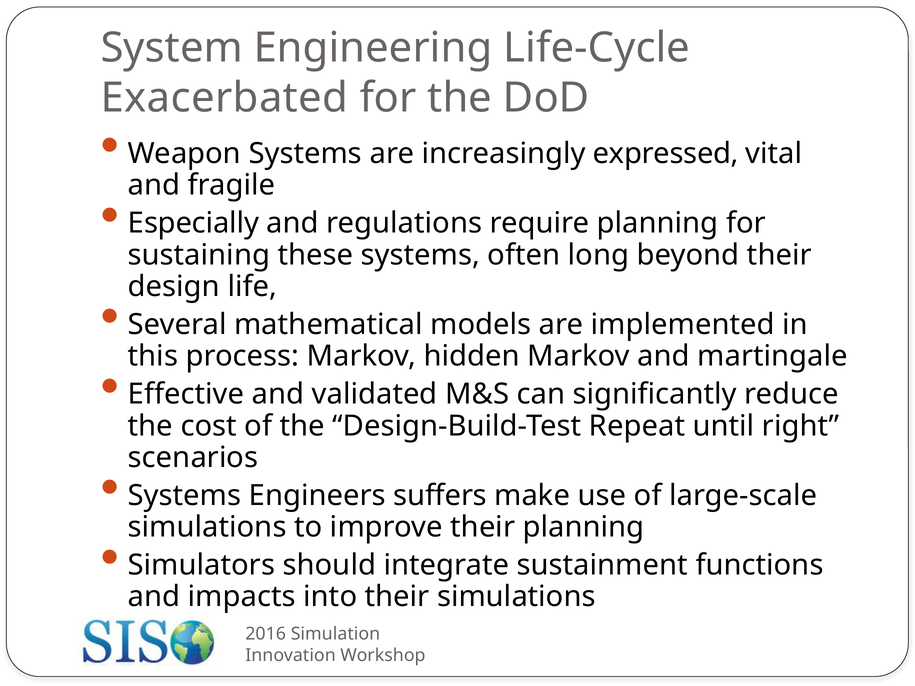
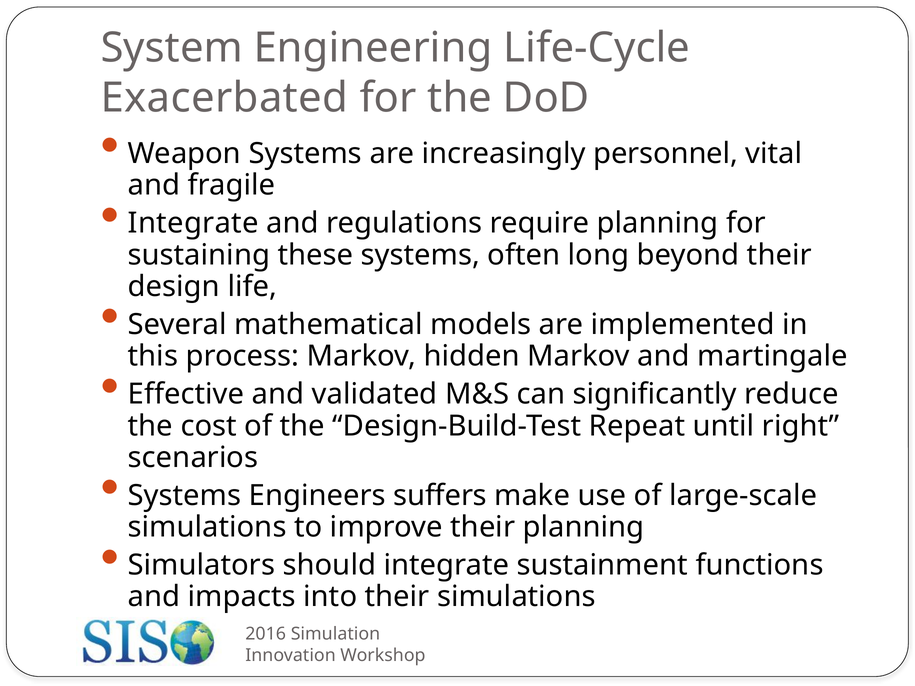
expressed: expressed -> personnel (666, 154)
Especially: Especially -> Integrate (193, 223)
